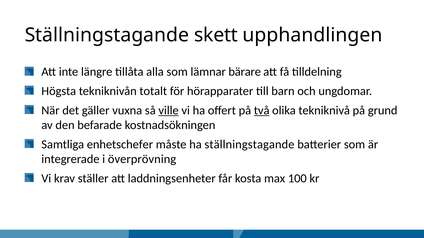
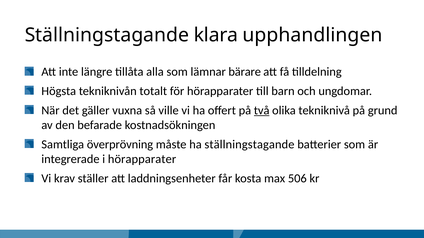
skett: skett -> klara (216, 35)
ville underline: present -> none (169, 111)
enhetschefer: enhetschefer -> överprövning (120, 145)
i överprövning: överprövning -> hörapparater (142, 160)
100: 100 -> 506 (297, 179)
